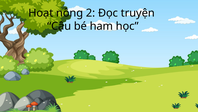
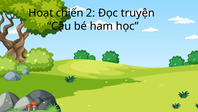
nông: nông -> chiến (70, 13)
